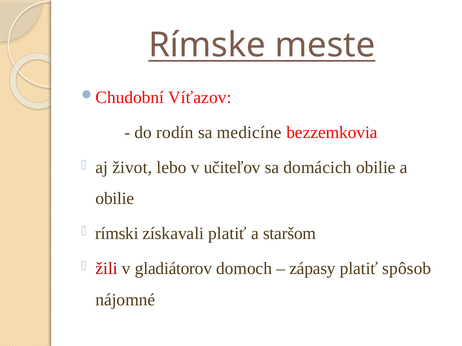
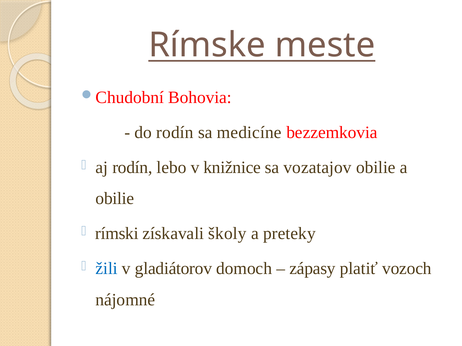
Víťazov: Víťazov -> Bohovia (200, 97)
aj život: život -> rodín (132, 168)
učiteľov: učiteľov -> knižnice (232, 168)
domácich: domácich -> vozatajov (318, 168)
získavali platiť: platiť -> školy (227, 234)
staršom: staršom -> preteky (289, 234)
žili colour: red -> blue (107, 269)
spôsob: spôsob -> vozoch (407, 269)
